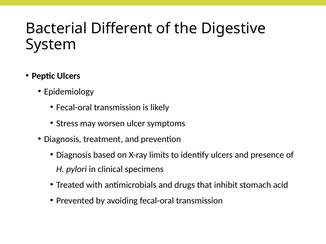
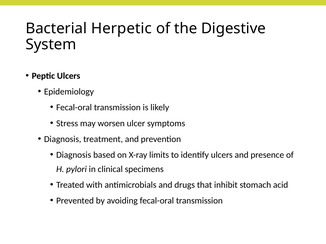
Different: Different -> Herpetic (121, 28)
